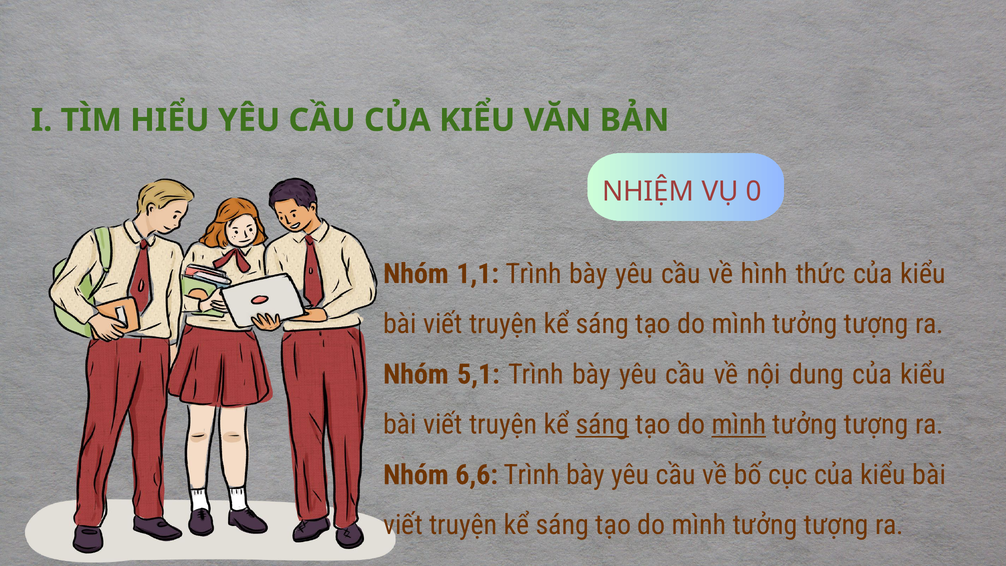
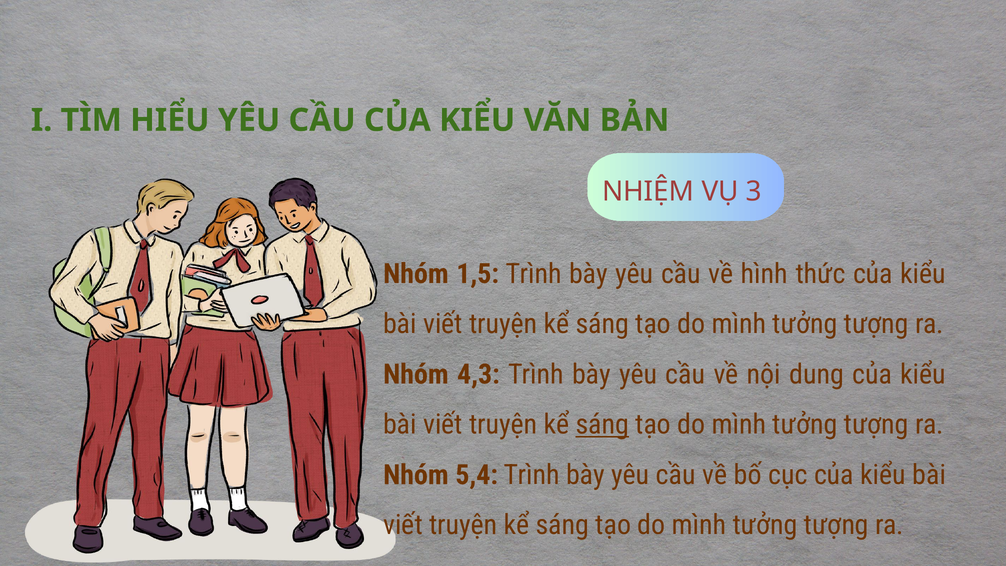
0: 0 -> 3 (754, 192)
1,1: 1,1 -> 1,5 (478, 274)
5,1: 5,1 -> 4,3 (478, 374)
mình underline: present -> none (739, 425)
6,6: 6,6 -> 5,4 (477, 475)
